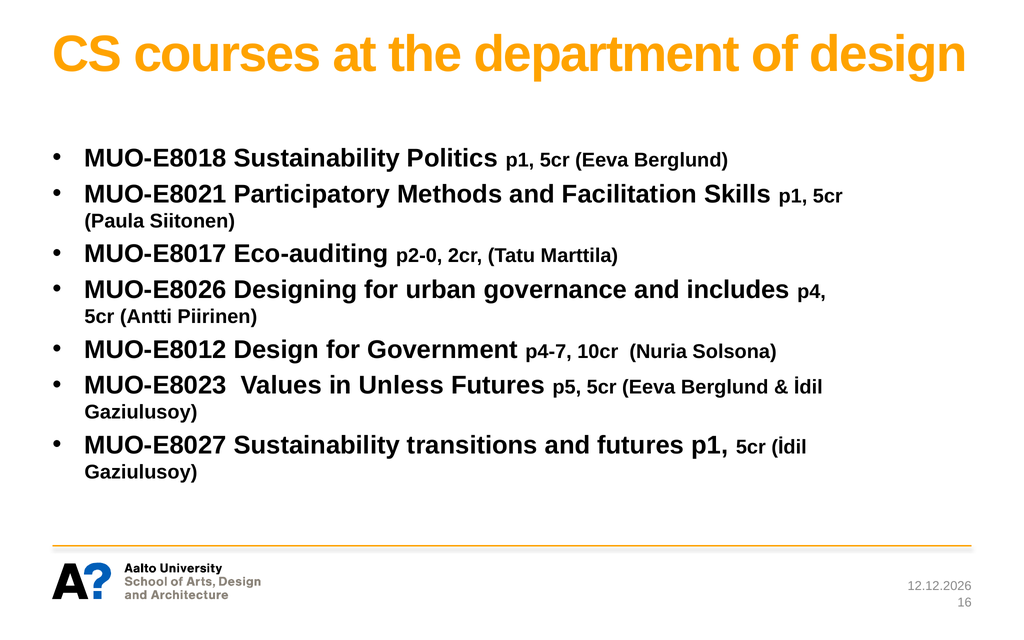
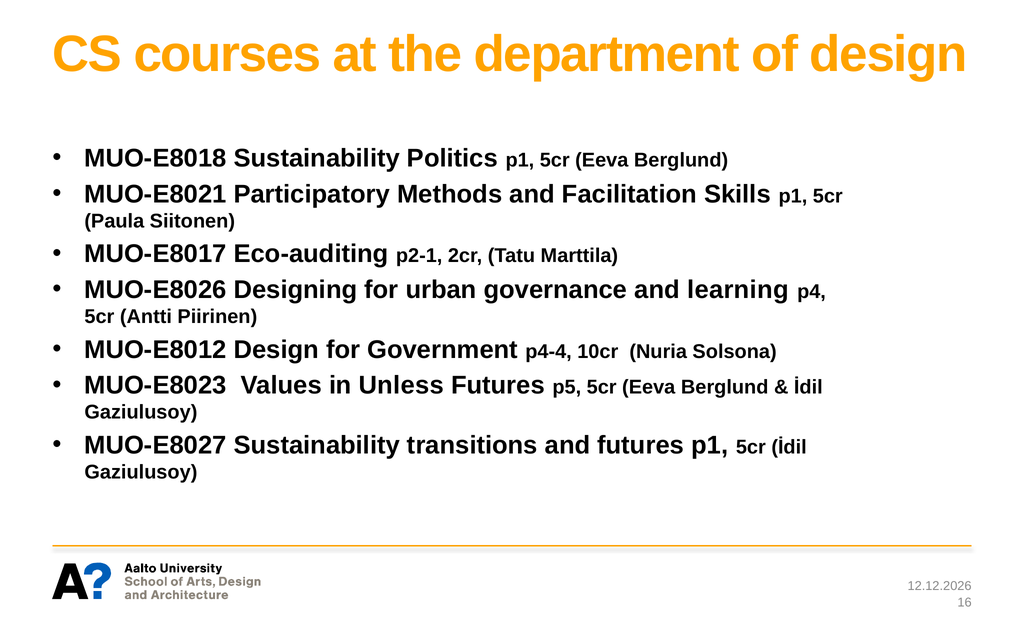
p2-0: p2-0 -> p2-1 (419, 256)
includes: includes -> learning (738, 290)
p4-7: p4-7 -> p4-4 (549, 351)
